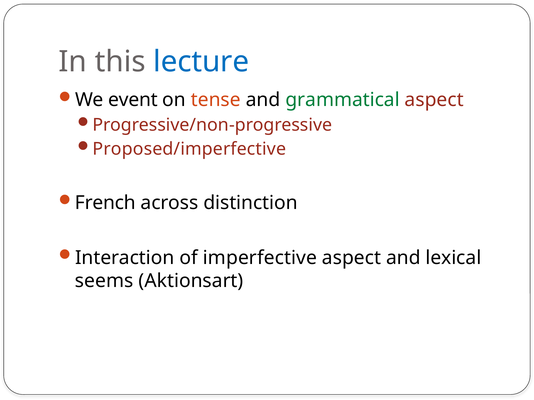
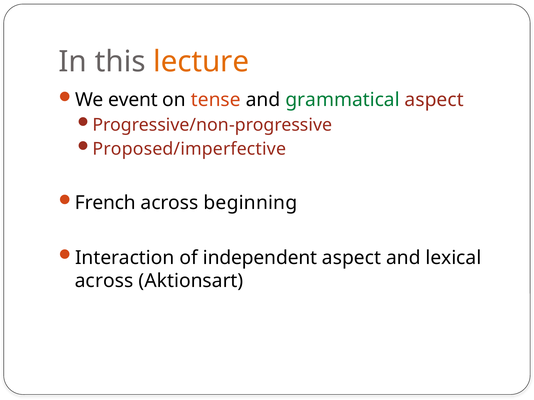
lecture colour: blue -> orange (201, 62)
distinction: distinction -> beginning (250, 203)
imperfective: imperfective -> independent (260, 258)
seems: seems -> across (104, 281)
